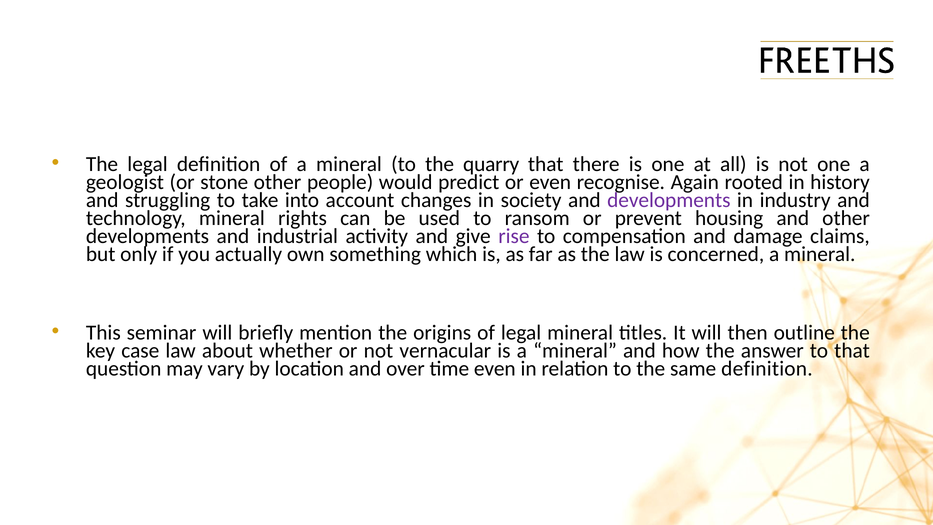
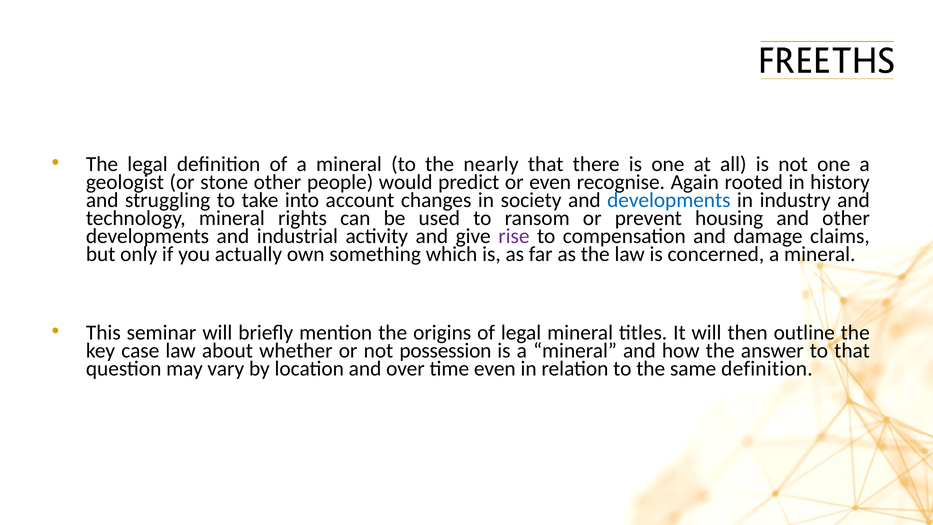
quarry: quarry -> nearly (491, 164)
developments colour: purple -> blue (669, 200)
vernacular: vernacular -> possession (445, 350)
